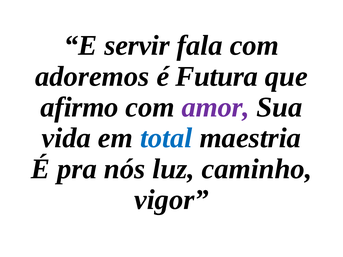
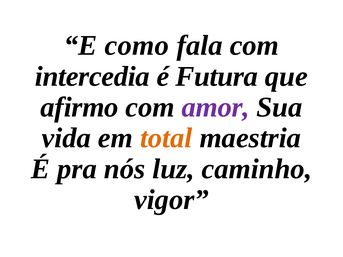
servir: servir -> como (137, 46)
adoremos: adoremos -> intercedia (92, 76)
total colour: blue -> orange (166, 138)
